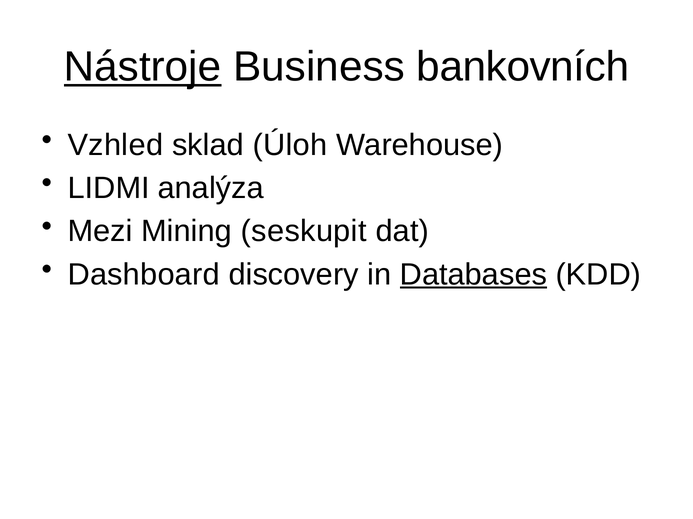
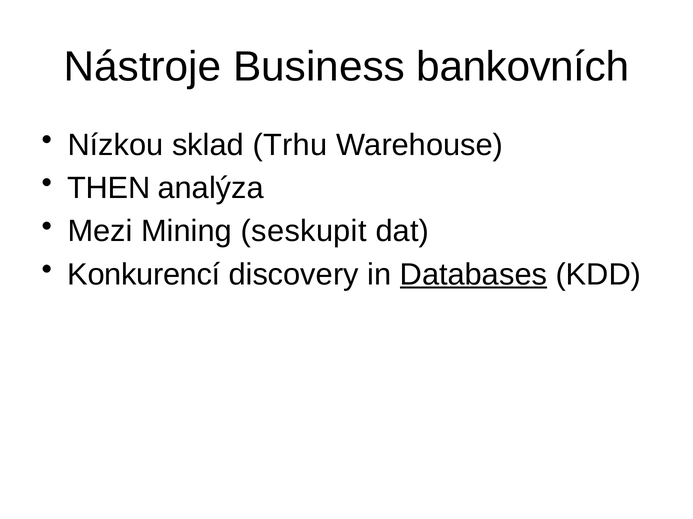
Nástroje underline: present -> none (143, 67)
Vzhled: Vzhled -> Nízkou (116, 145)
Úloh: Úloh -> Trhu (290, 145)
LIDMI: LIDMI -> THEN (109, 189)
Dashboard: Dashboard -> Konkurencí (144, 275)
